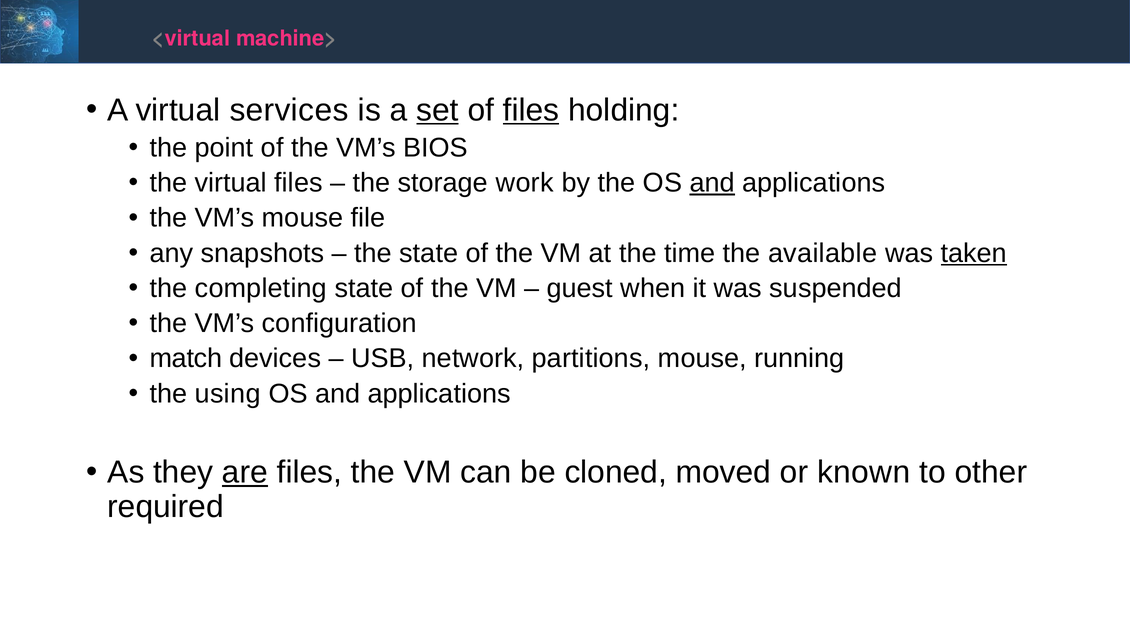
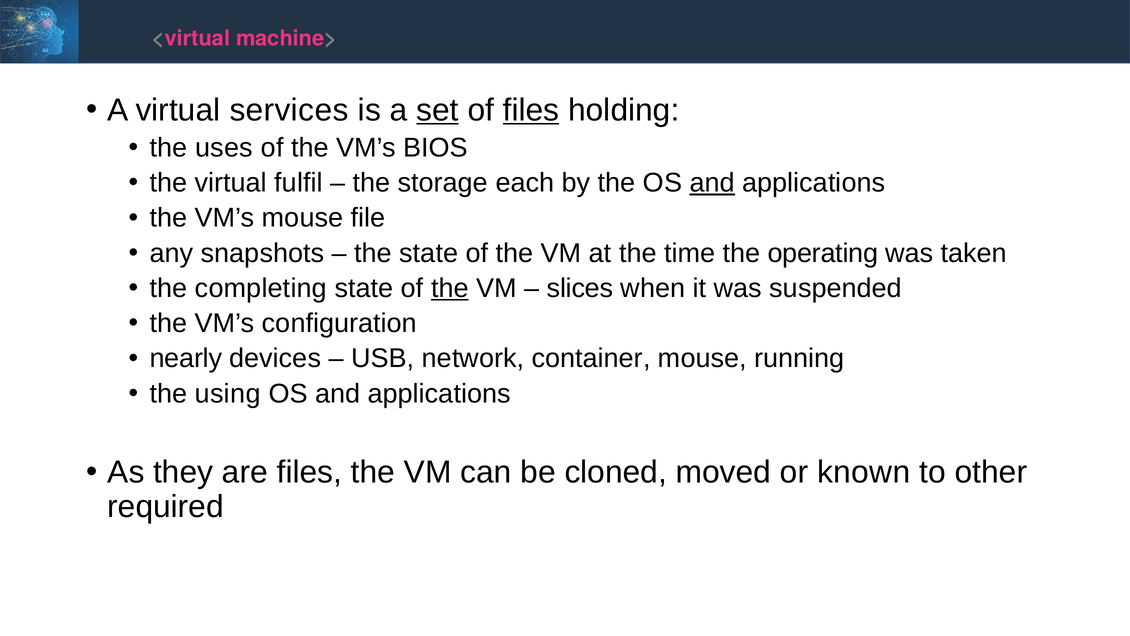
point: point -> uses (224, 148)
virtual files: files -> fulfil (299, 183)
work: work -> each (525, 183)
available: available -> operating (823, 253)
taken underline: present -> none (974, 253)
the underline: none -> present (450, 288)
guest: guest -> slices (580, 288)
match: match -> nearly (186, 358)
partitions: partitions -> container (591, 358)
are underline: present -> none (245, 472)
